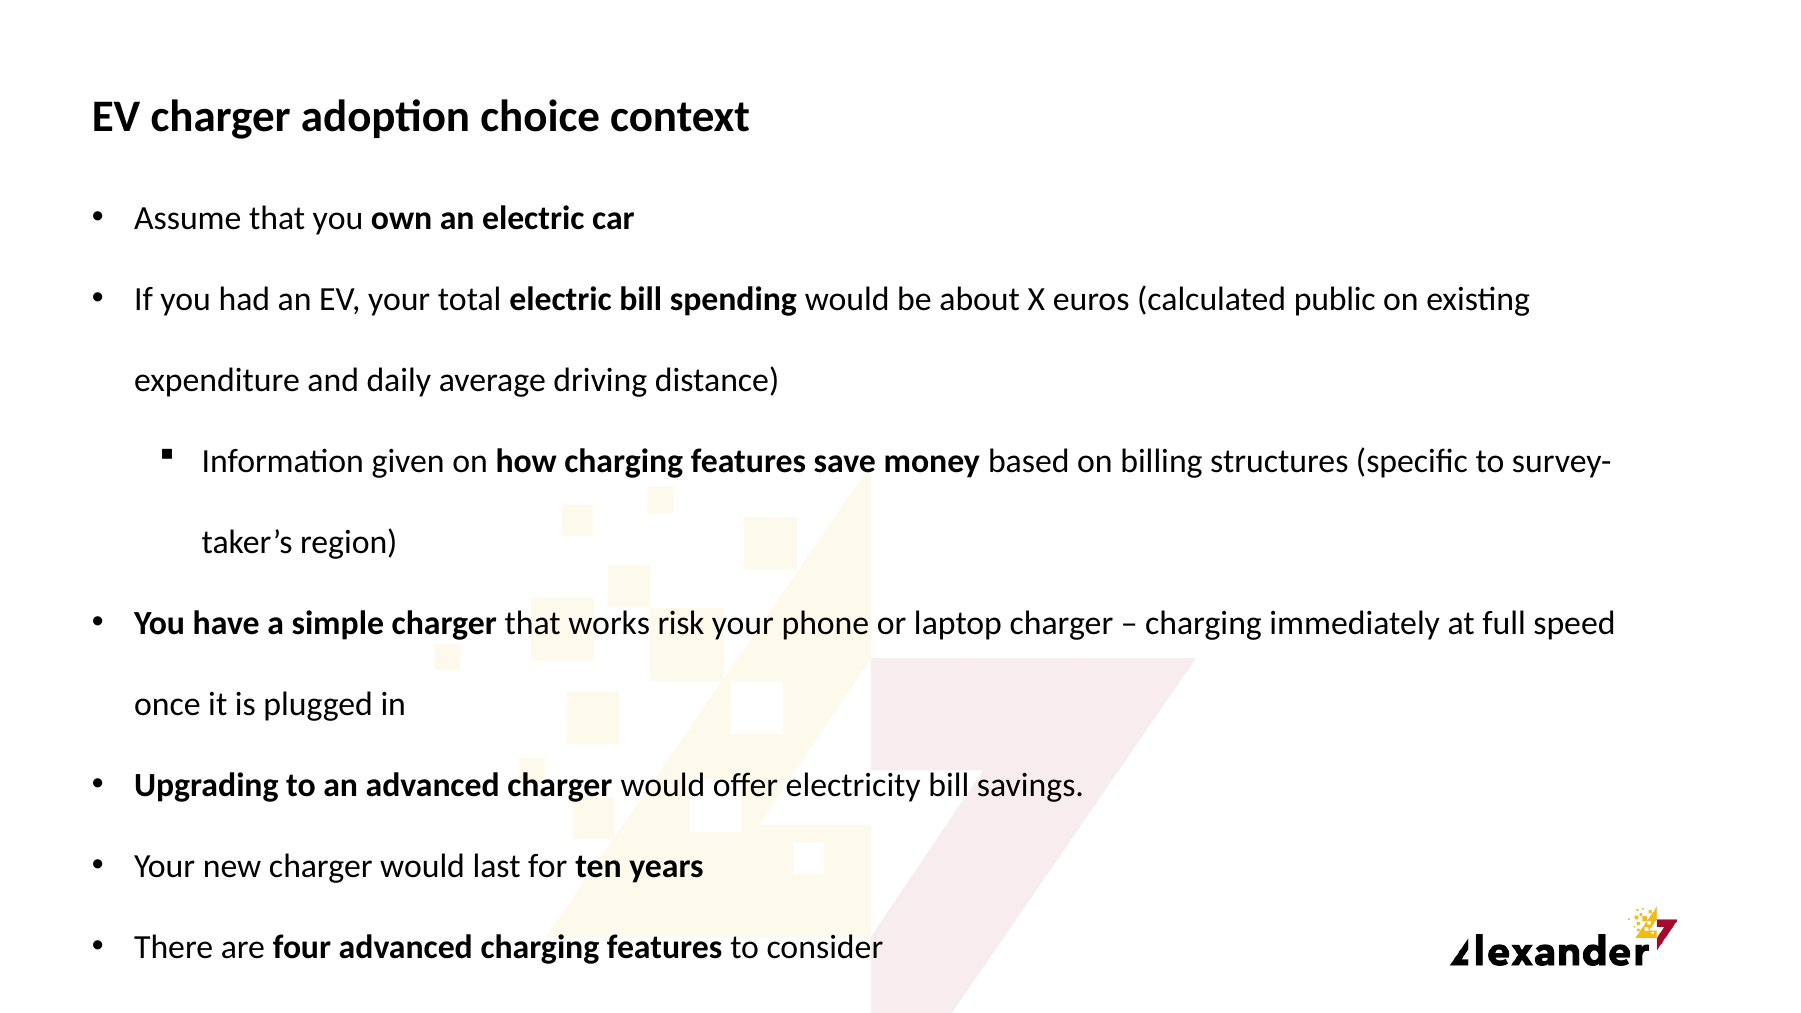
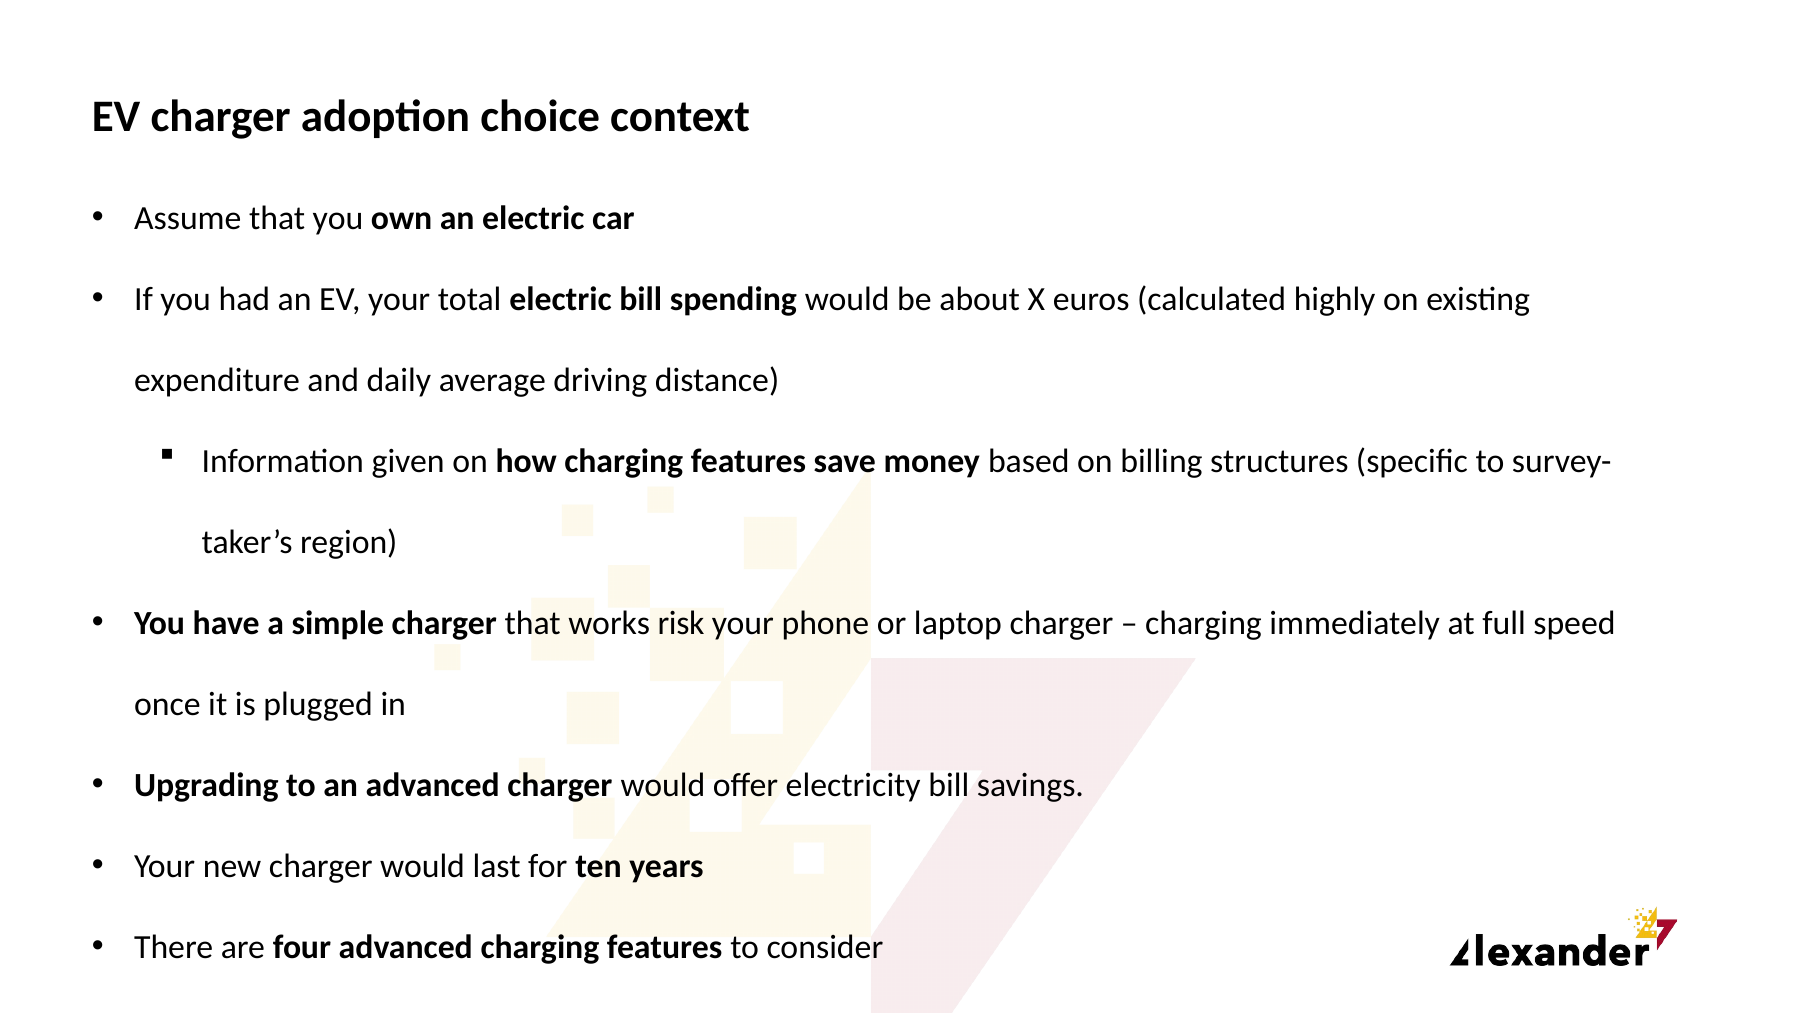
public: public -> highly (1335, 299)
